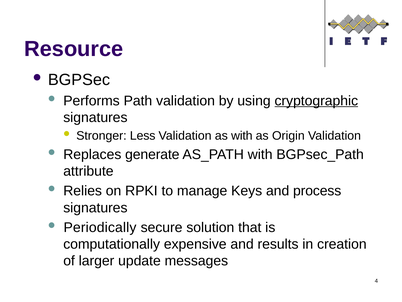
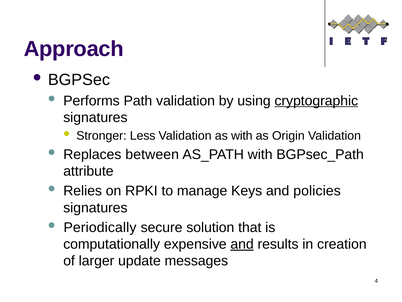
Resource: Resource -> Approach (74, 49)
generate: generate -> between (152, 154)
process: process -> policies (317, 191)
and underline: none -> present (242, 244)
